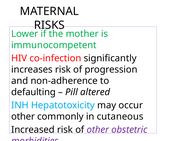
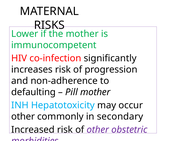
Pill altered: altered -> mother (95, 92)
cutaneous: cutaneous -> secondary (120, 117)
